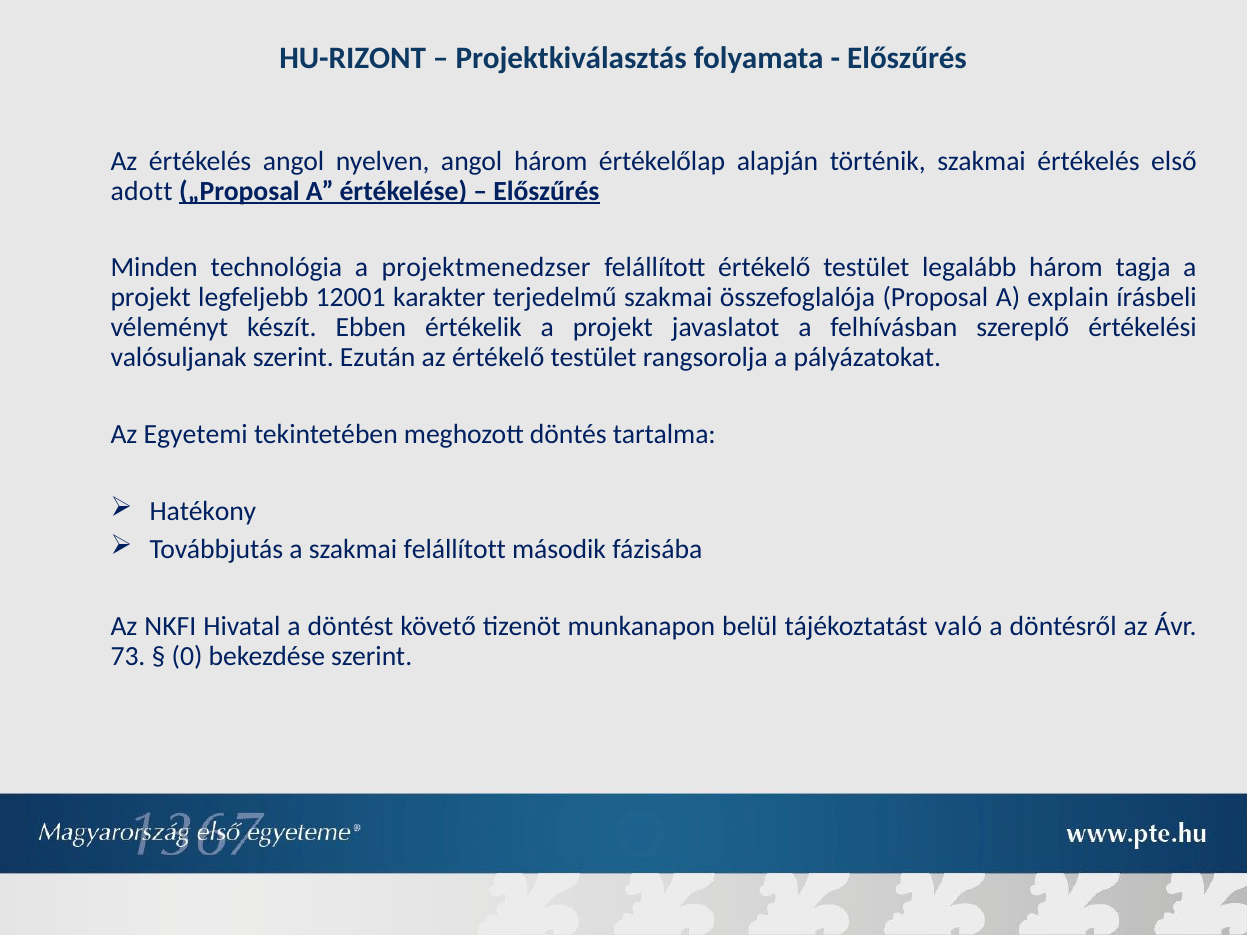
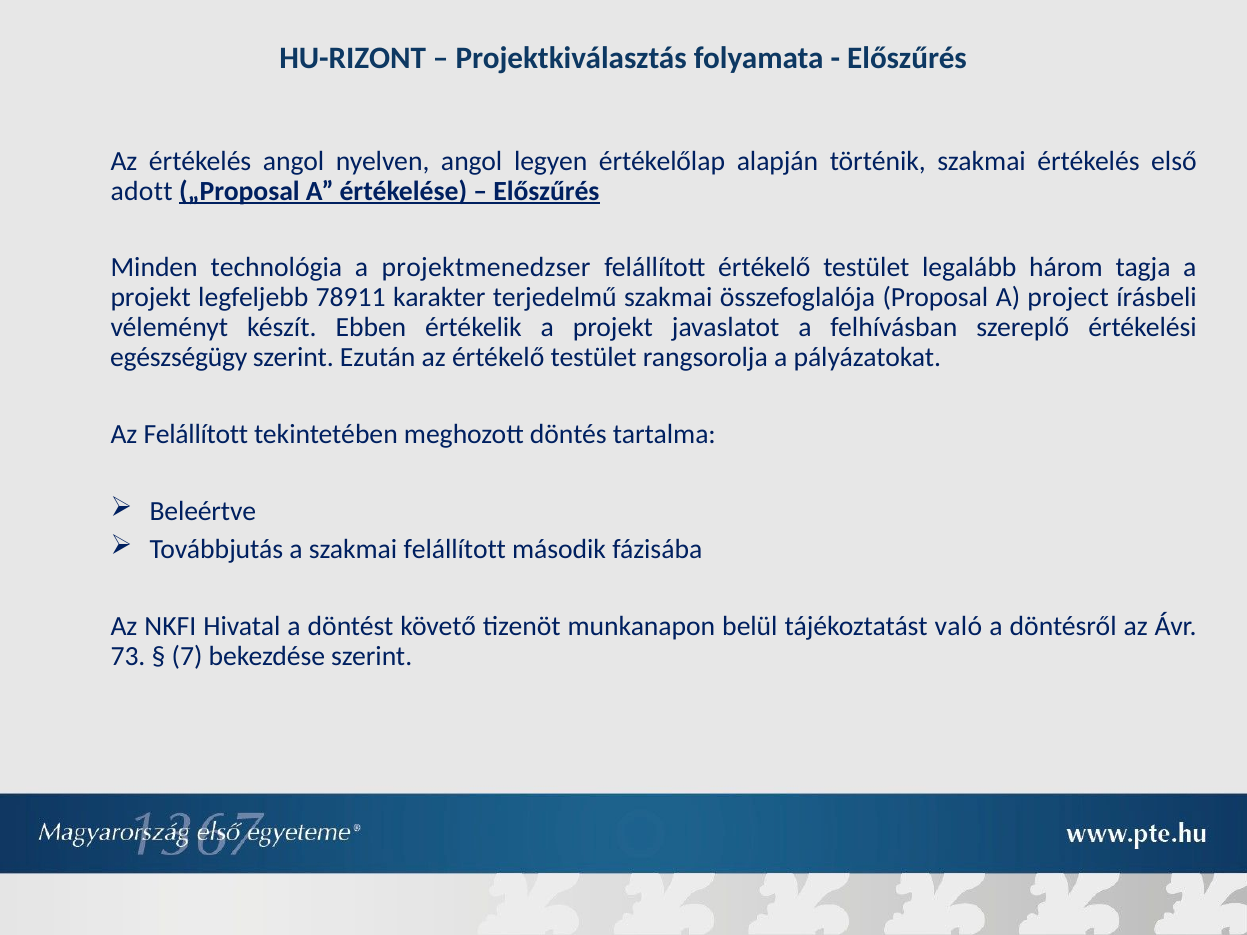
angol három: három -> legyen (551, 161)
12001: 12001 -> 78911 (351, 298)
explain: explain -> project (1068, 298)
valósuljanak: valósuljanak -> egészségügy (179, 357)
Az Egyetemi: Egyetemi -> Felállított (196, 434)
Hatékony: Hatékony -> Beleértve (203, 511)
0: 0 -> 7 (187, 657)
